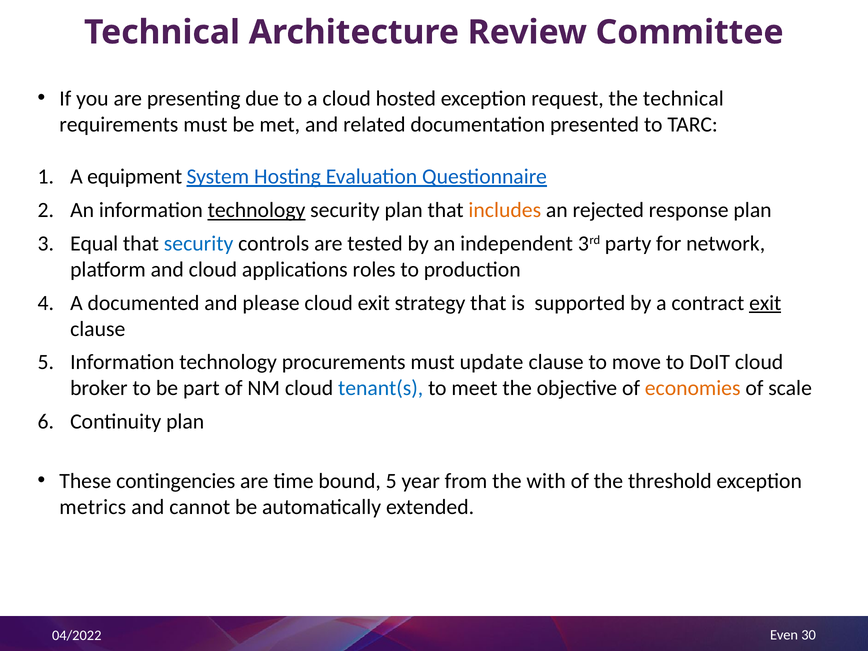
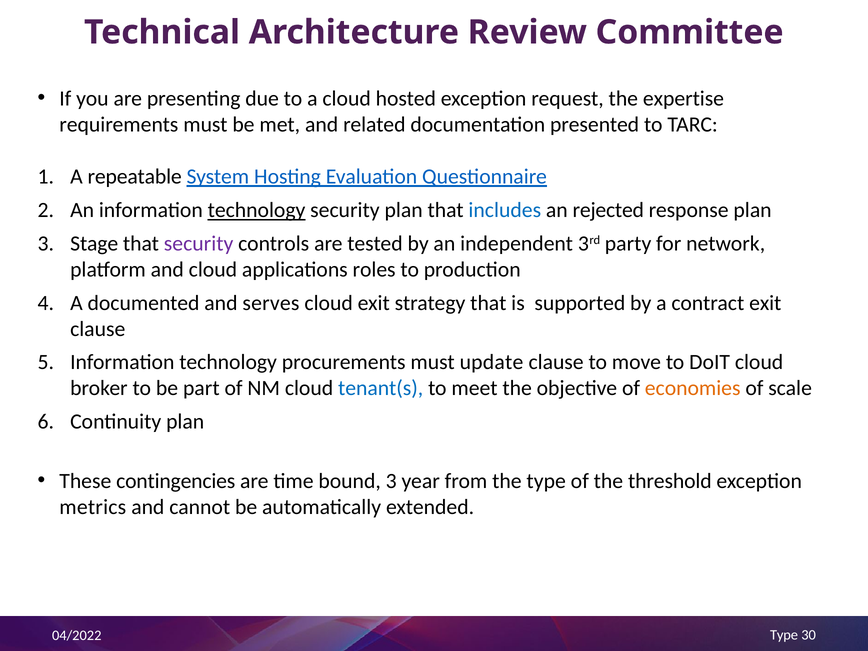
the technical: technical -> expertise (683, 98)
equipment: equipment -> repeatable (135, 177)
includes colour: orange -> blue (505, 210)
Equal: Equal -> Stage (94, 244)
security colour: blue -> purple (199, 244)
please: please -> serves (271, 303)
exit underline: present -> none (765, 303)
bound 5: 5 -> 3 (391, 481)
the with: with -> type (546, 481)
04/2022 Even: Even -> Type (784, 635)
